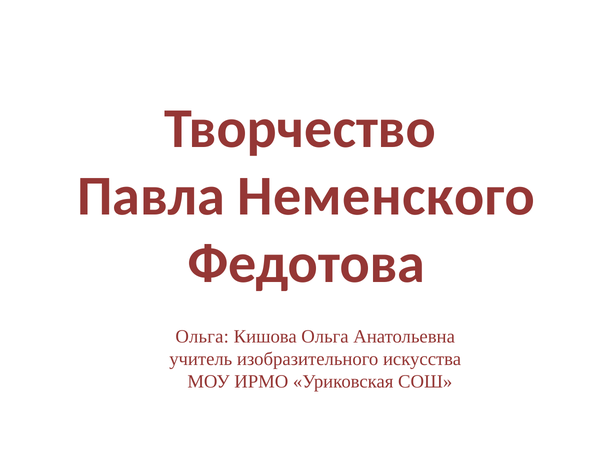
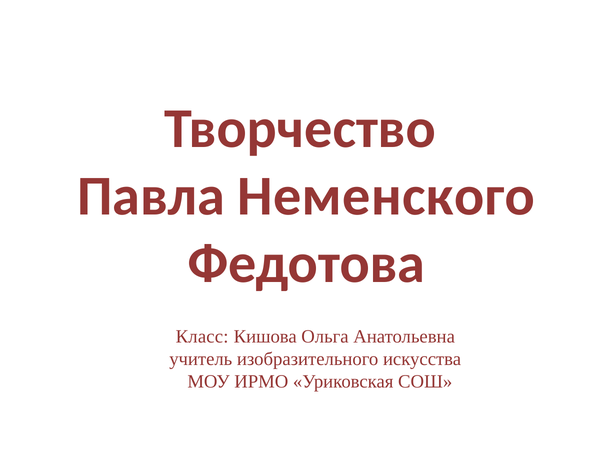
Ольга: Ольга -> Класс (202, 336)
